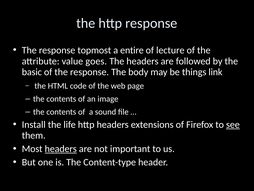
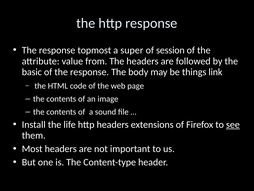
entire: entire -> super (132, 50)
lecture: lecture -> session (170, 50)
goes: goes -> from (96, 61)
headers underline: present -> none (61, 149)
